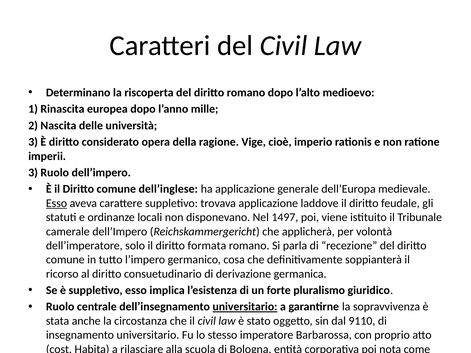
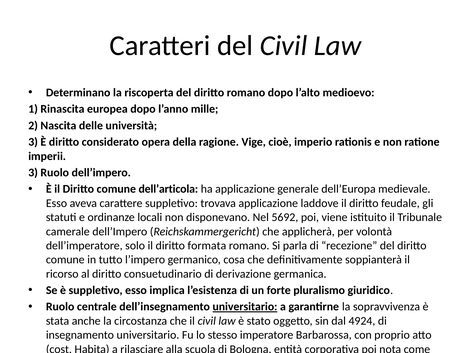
dell’inglese: dell’inglese -> dell’articola (168, 189)
Esso underline: present -> none (56, 203)
1497: 1497 -> 5692 (285, 217)
9110: 9110 -> 4924 (362, 321)
